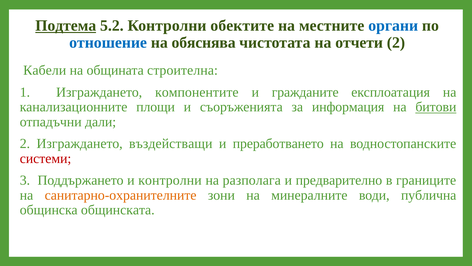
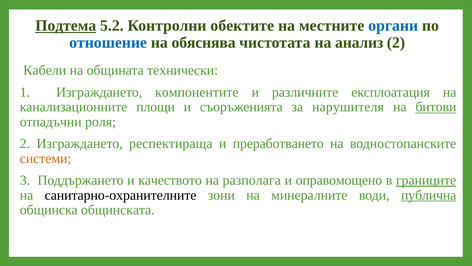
отчети: отчети -> анализ (359, 43)
строителна: строителна -> технически (183, 70)
гражданите: гражданите -> различните (305, 92)
информация: информация -> нарушителя (348, 107)
дали: дали -> роля (101, 122)
въздействащи: въздействащи -> респектираща (171, 143)
системи colour: red -> orange (46, 158)
и контролни: контролни -> качеството (170, 180)
предварително: предварително -> оправомощено (339, 180)
границите underline: none -> present (426, 180)
санитарно-охранителните colour: orange -> black (121, 195)
публична underline: none -> present (429, 195)
